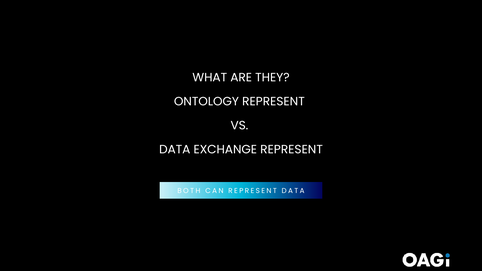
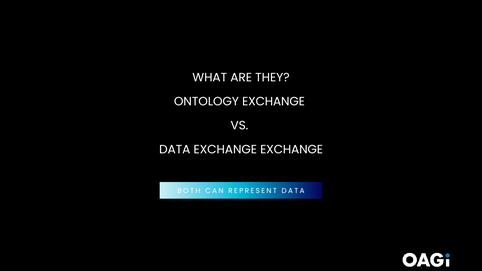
ONTOLOGY REPRESENT: REPRESENT -> EXCHANGE (274, 102)
EXCHANGE REPRESENT: REPRESENT -> EXCHANGE (292, 150)
